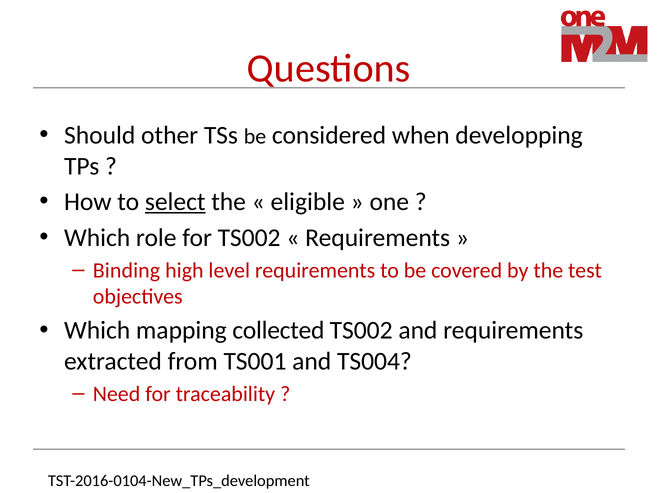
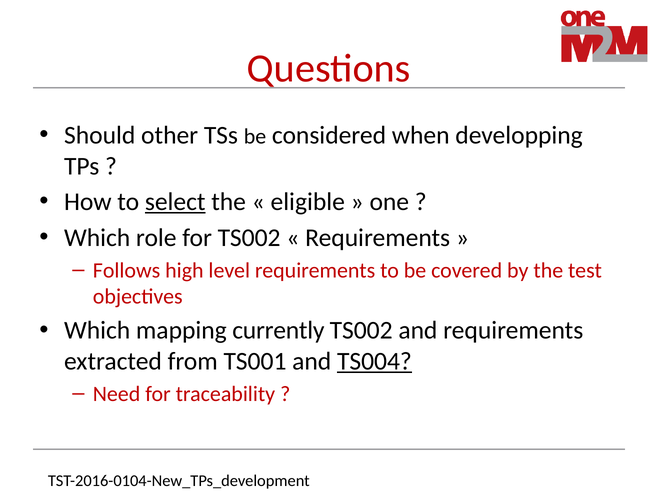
Binding: Binding -> Follows (127, 271)
collected: collected -> currently (278, 331)
TS004 underline: none -> present (374, 362)
